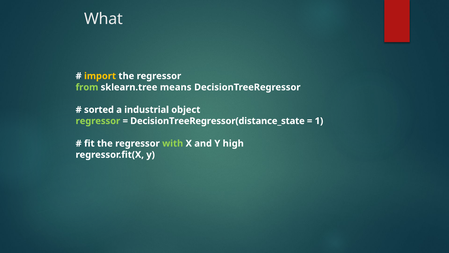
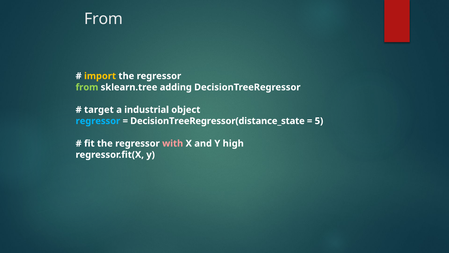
What: What -> From (103, 19)
means: means -> adding (176, 87)
sorted: sorted -> target (99, 110)
regressor colour: light green -> light blue (98, 121)
1: 1 -> 5 (319, 121)
with colour: light green -> pink (173, 143)
